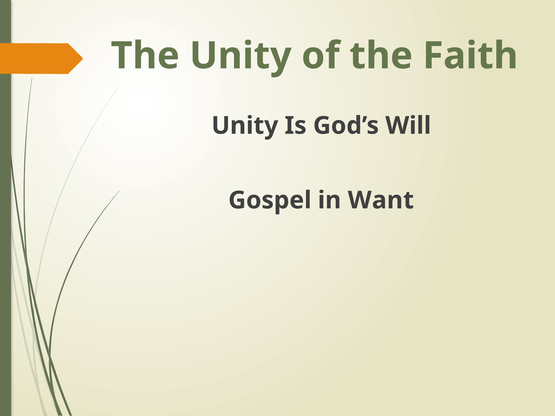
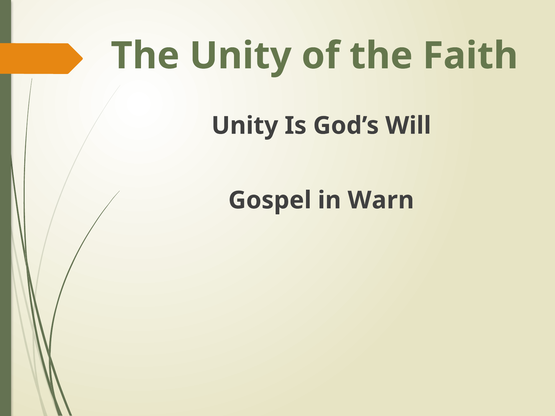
Want: Want -> Warn (381, 200)
